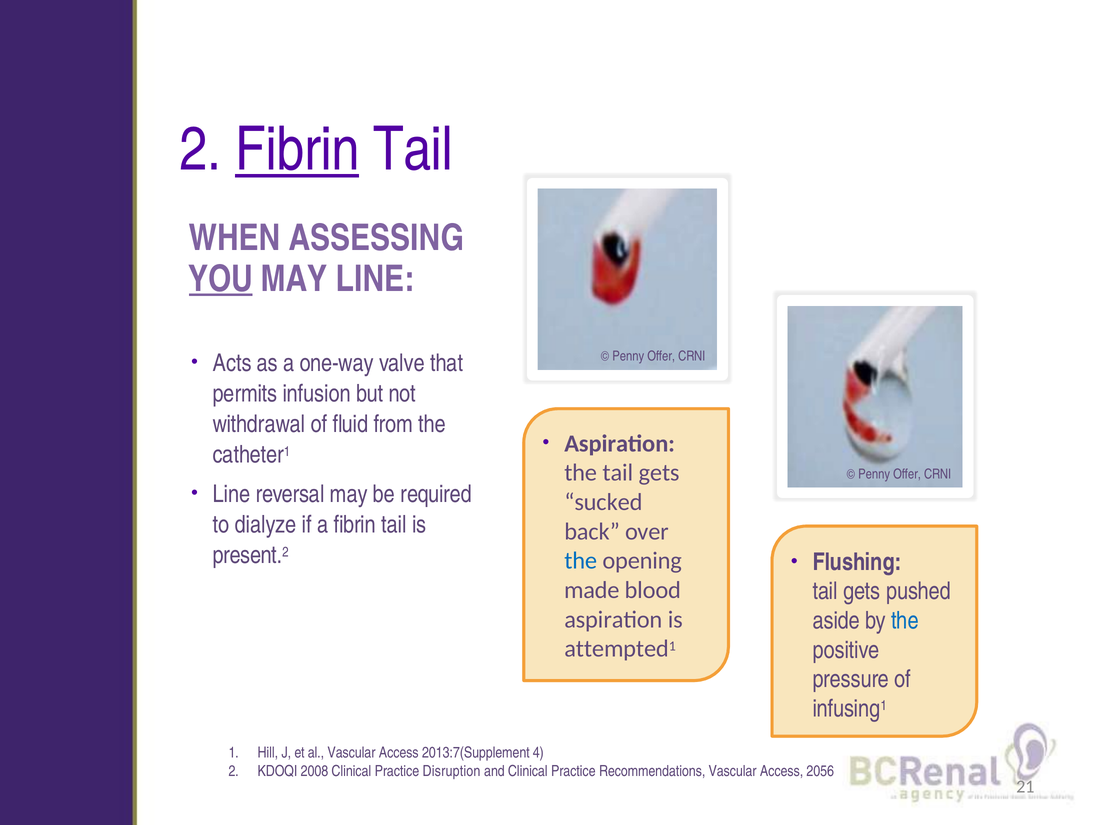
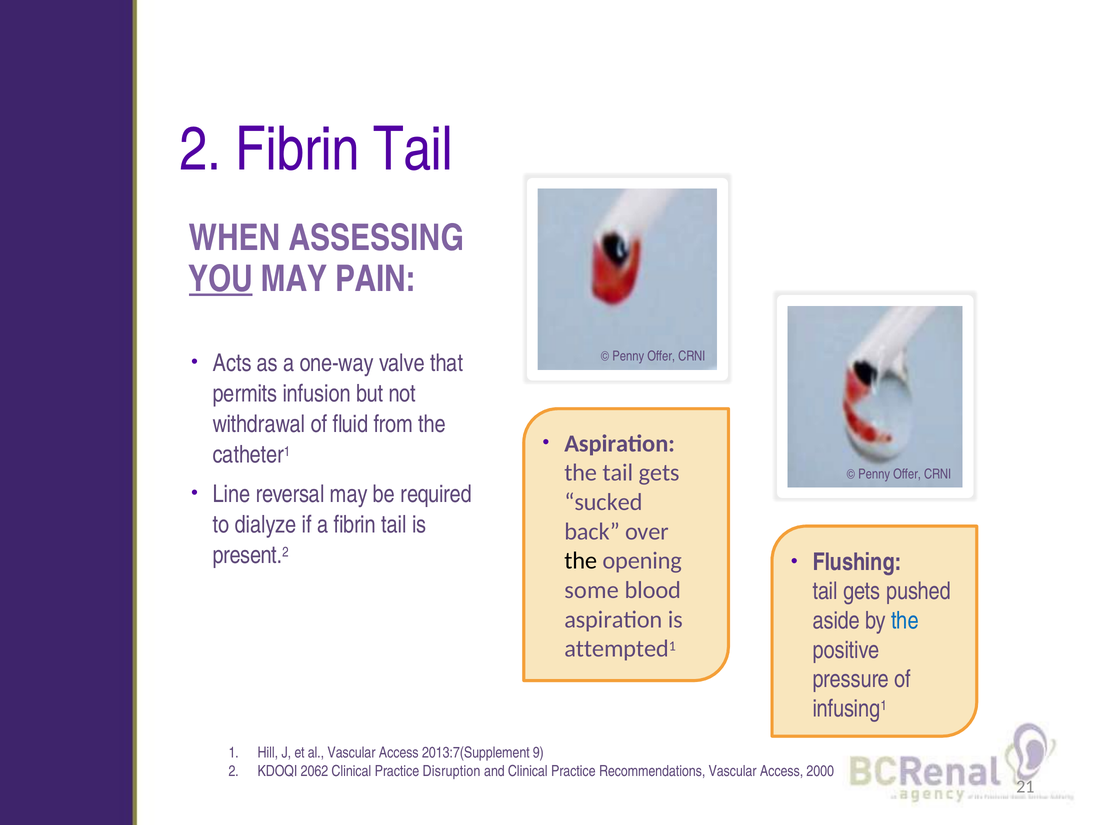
Fibrin underline: present -> none (297, 150)
MAY LINE: LINE -> PAIN (375, 279)
the colour: blue -> black (581, 561)
made: made -> some (592, 591)
4: 4 -> 9 (538, 753)
2008: 2008 -> 2062 (315, 772)
2056: 2056 -> 2000 (820, 772)
